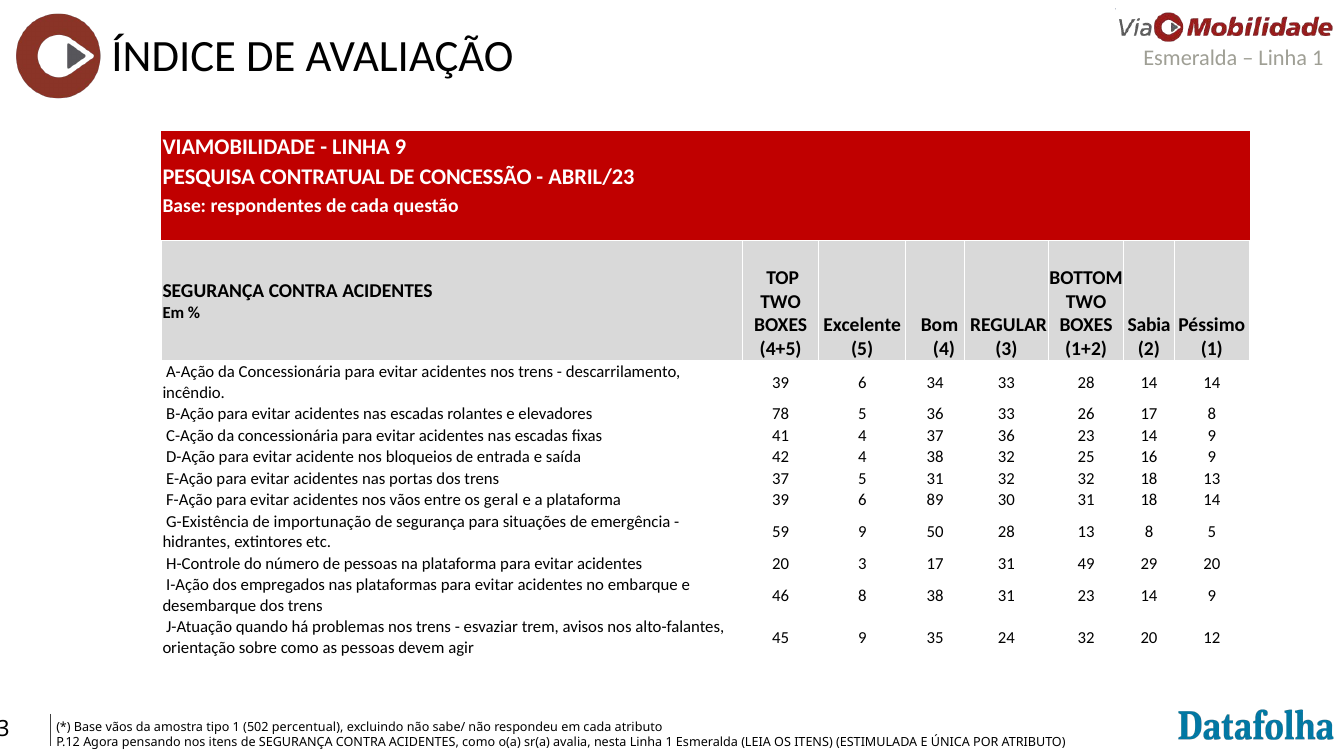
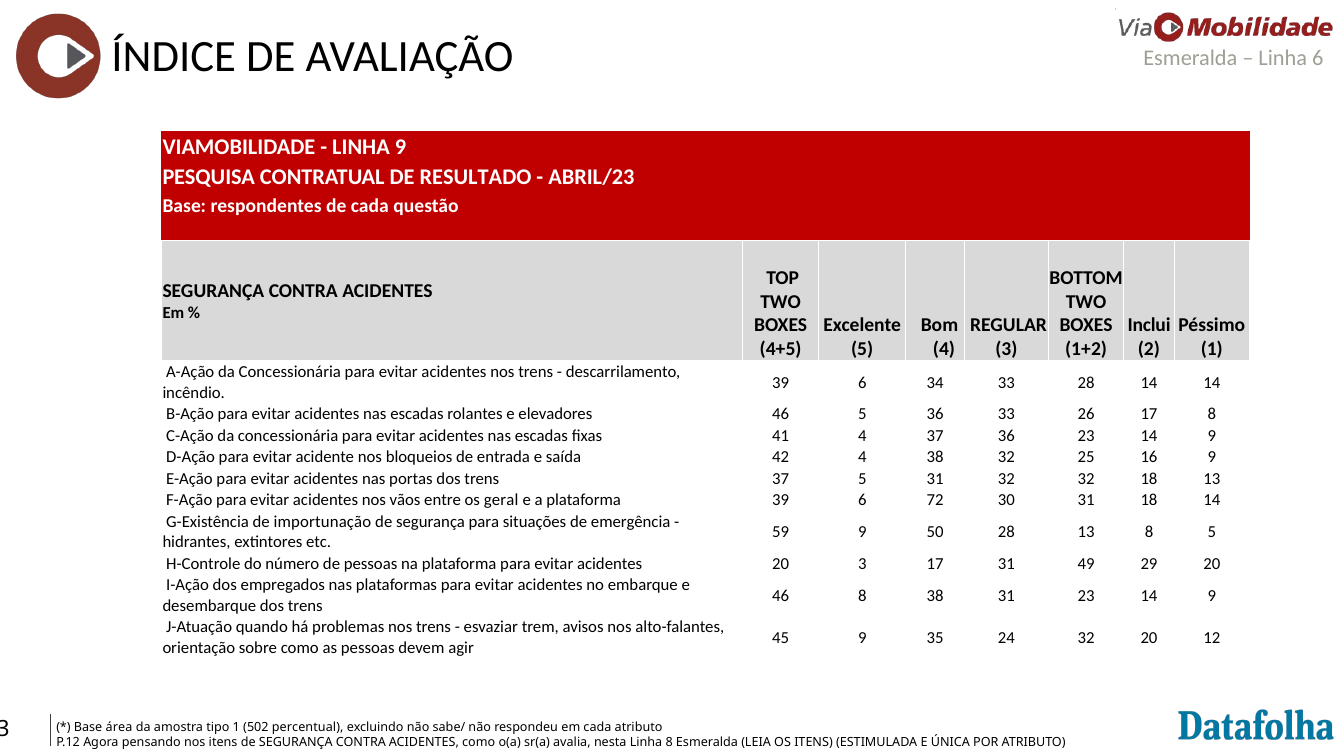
1: 1 -> 6 (1318, 58)
CONCESSÃO: CONCESSÃO -> RESULTADO (476, 177)
Sabia: Sabia -> Inclui (1149, 325)
elevadores 78: 78 -> 46 (781, 414)
89: 89 -> 72 (935, 500)
Base vãos: vãos -> área (119, 727)
nesta Linha 1: 1 -> 8 (669, 742)
